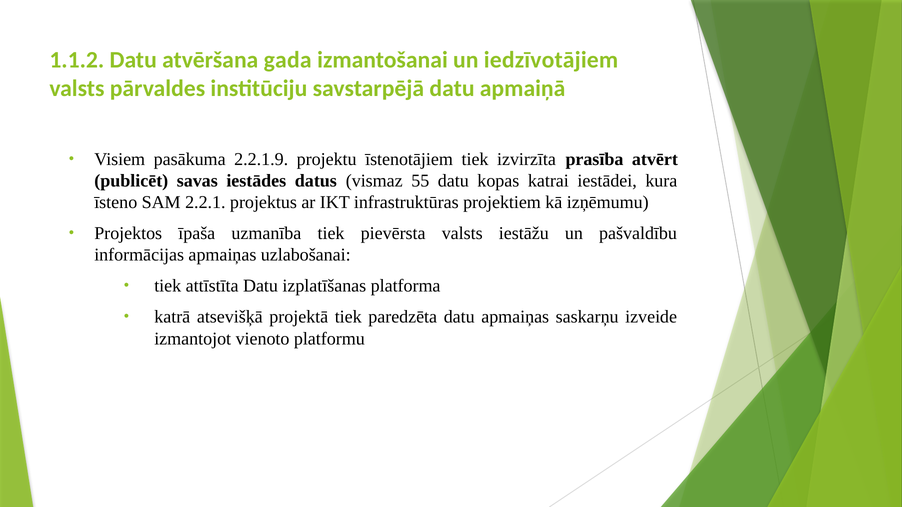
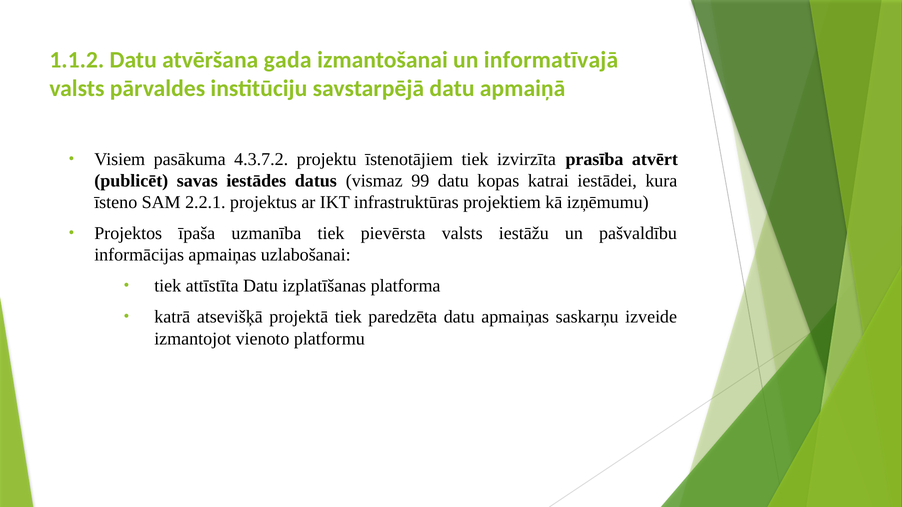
iedzīvotājiem: iedzīvotājiem -> informatīvajā (551, 60)
2.2.1.9: 2.2.1.9 -> 4.3.7.2 (261, 159)
55: 55 -> 99 (420, 181)
